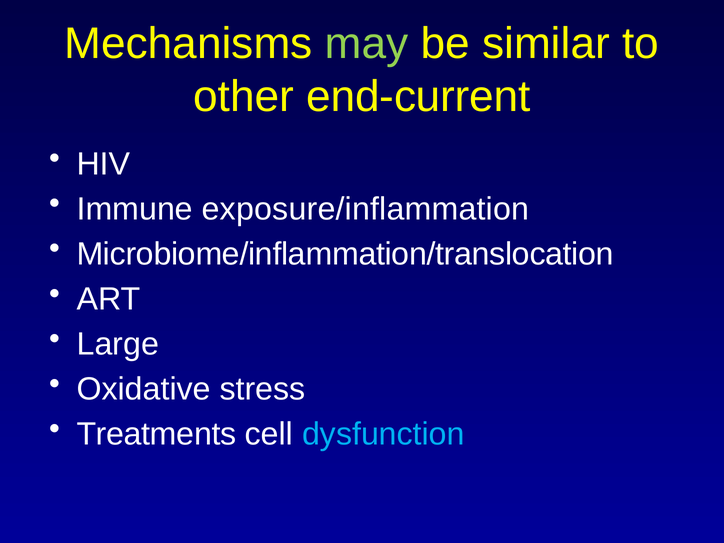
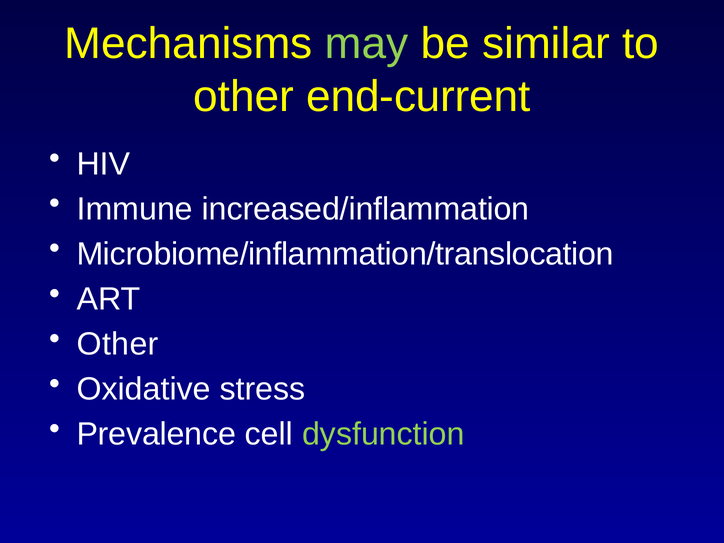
exposure/inflammation: exposure/inflammation -> increased/inflammation (366, 209)
Large: Large -> Other (118, 344)
Treatments: Treatments -> Prevalence (156, 434)
dysfunction colour: light blue -> light green (383, 434)
